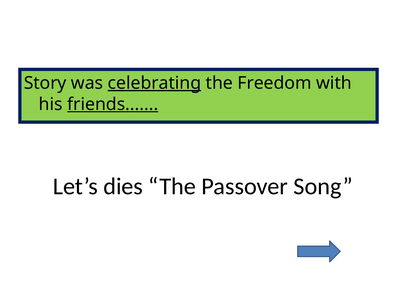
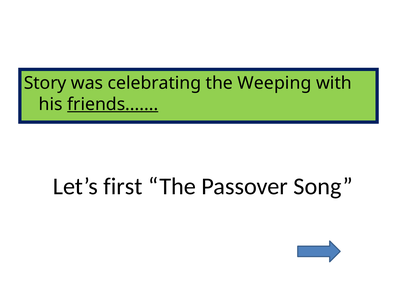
celebrating underline: present -> none (154, 83)
Freedom: Freedom -> Weeping (274, 83)
dies: dies -> first (123, 187)
